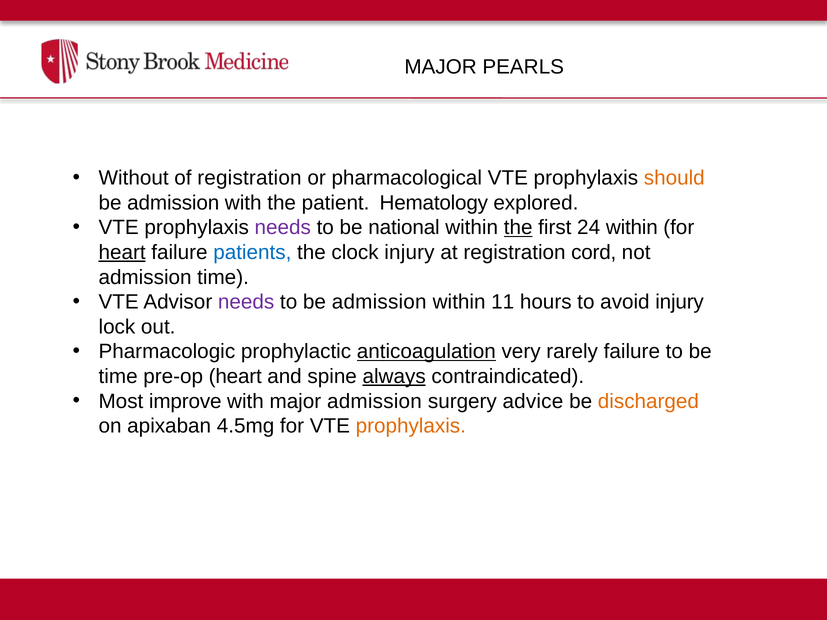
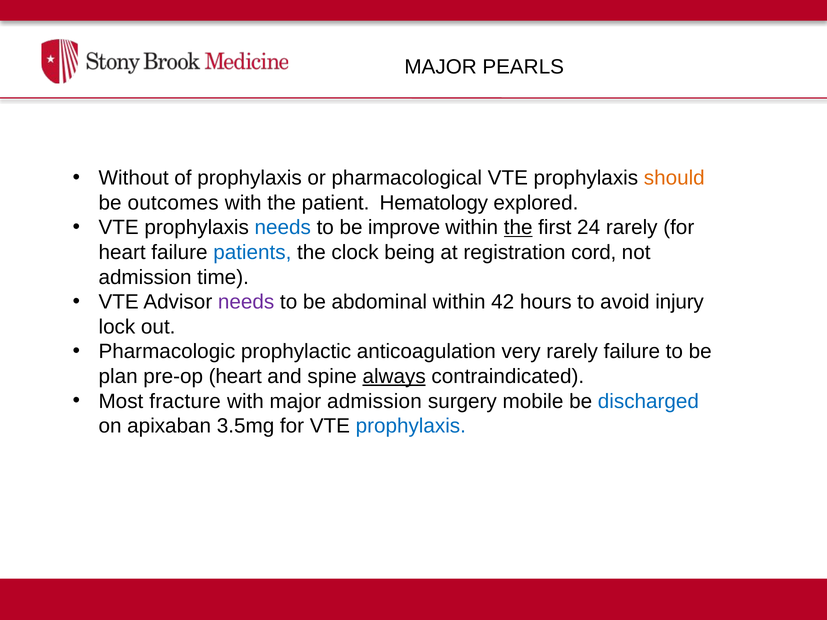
of registration: registration -> prophylaxis (250, 178)
admission: admission -> outcomes (173, 203)
needs colour: purple -> blue (283, 228)
national: national -> improve (404, 228)
24 within: within -> rarely (632, 228)
heart underline: present -> none (122, 253)
clock injury: injury -> being (410, 253)
to be admission: admission -> abdominal (379, 302)
11: 11 -> 42 (503, 302)
anticoagulation underline: present -> none (426, 352)
time: time -> plan (118, 377)
improve: improve -> fracture (185, 401)
advice: advice -> mobile (533, 401)
discharged colour: orange -> blue (648, 401)
4.5mg: 4.5mg -> 3.5mg (246, 426)
prophylaxis colour: orange -> blue (411, 426)
